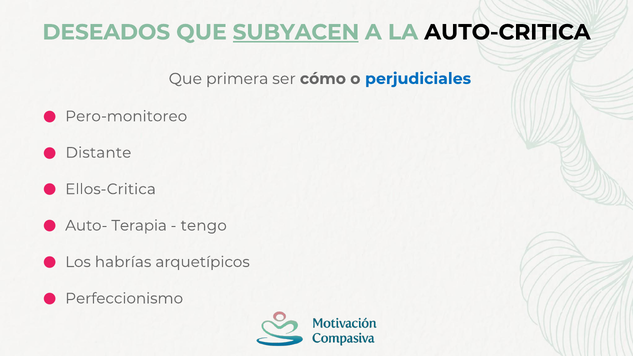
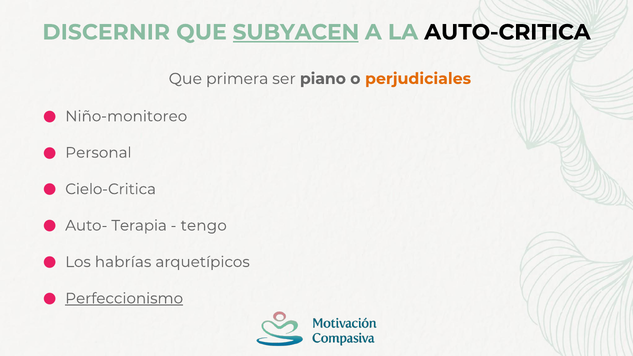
DESEADOS: DESEADOS -> DISCERNIR (106, 32)
cómo: cómo -> piano (323, 79)
perjudiciales colour: blue -> orange (418, 79)
Pero-monitoreo: Pero-monitoreo -> Niño-monitoreo (126, 116)
Distante: Distante -> Personal (98, 153)
Ellos-Critica: Ellos-Critica -> Cielo-Critica (111, 189)
Perfeccionismo underline: none -> present (124, 298)
